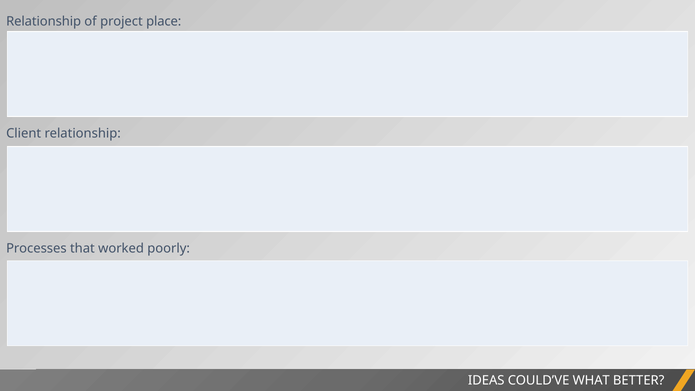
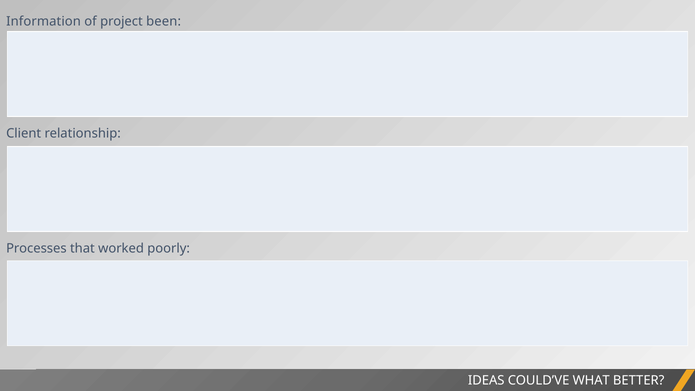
Relationship: Relationship -> Information (44, 22)
place: place -> been (164, 22)
